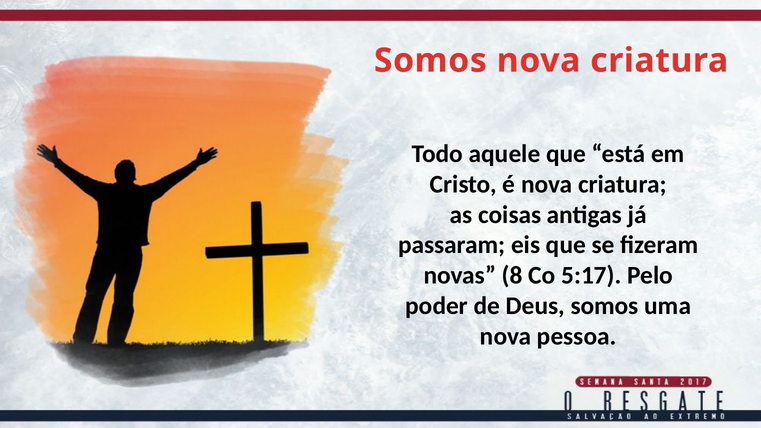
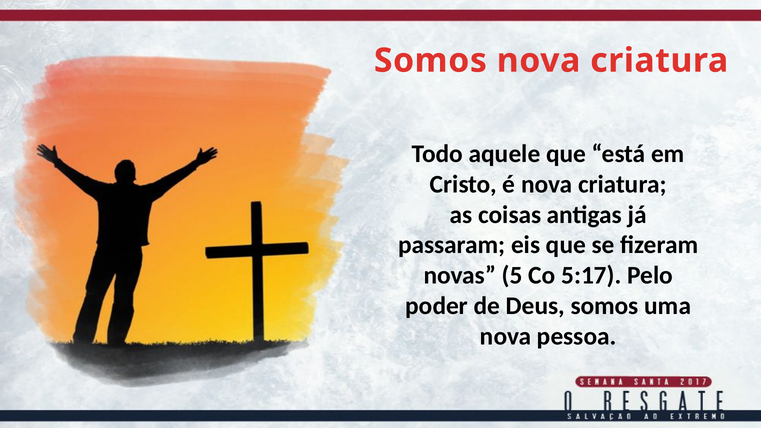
8: 8 -> 5 (512, 276)
